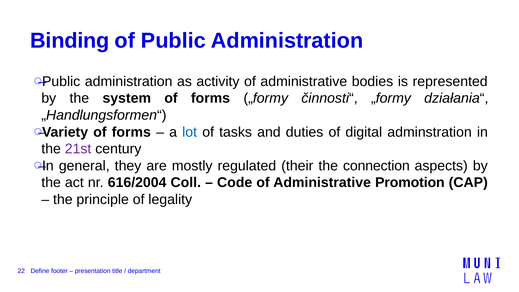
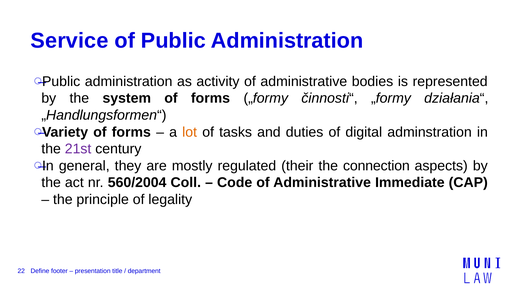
Binding: Binding -> Service (70, 41)
lot colour: blue -> orange (190, 132)
616/2004: 616/2004 -> 560/2004 (137, 183)
Promotion: Promotion -> Immediate (410, 183)
